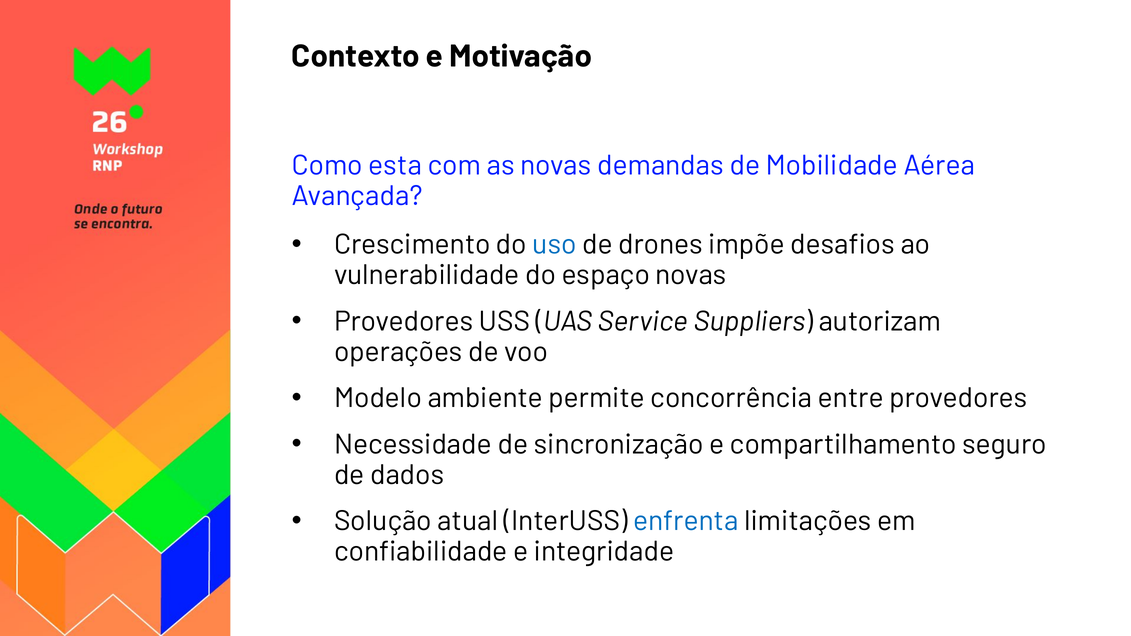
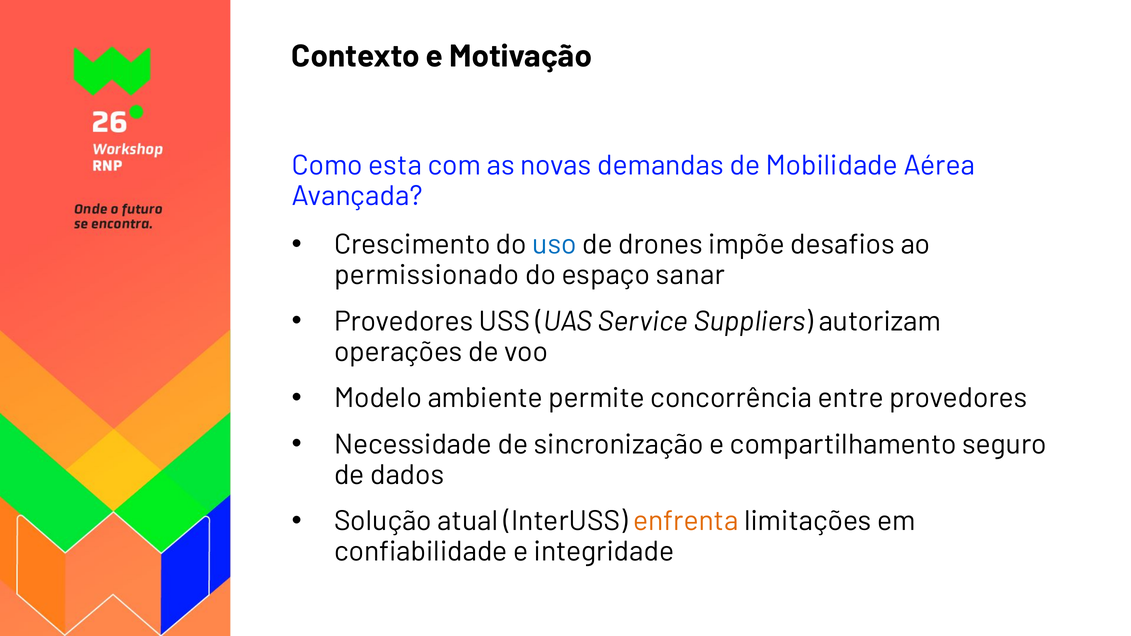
vulnerabilidade: vulnerabilidade -> permissionado (427, 275)
espaço novas: novas -> sanar (691, 275)
enfrenta colour: blue -> orange (686, 521)
